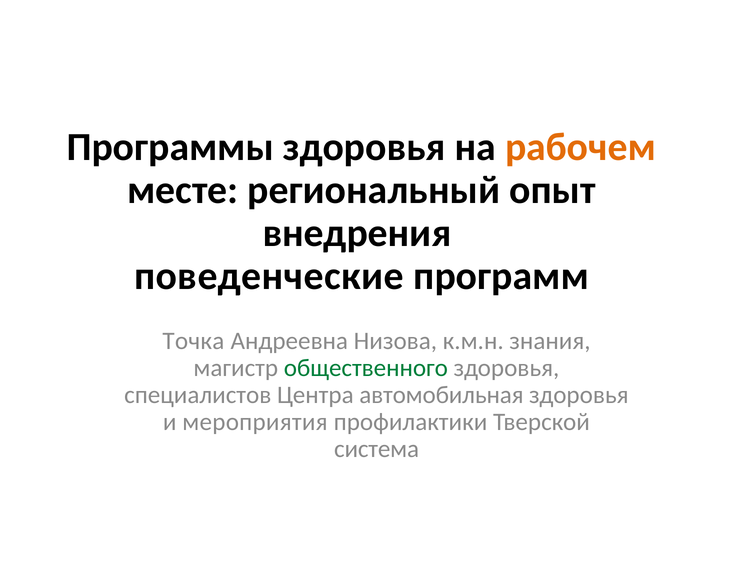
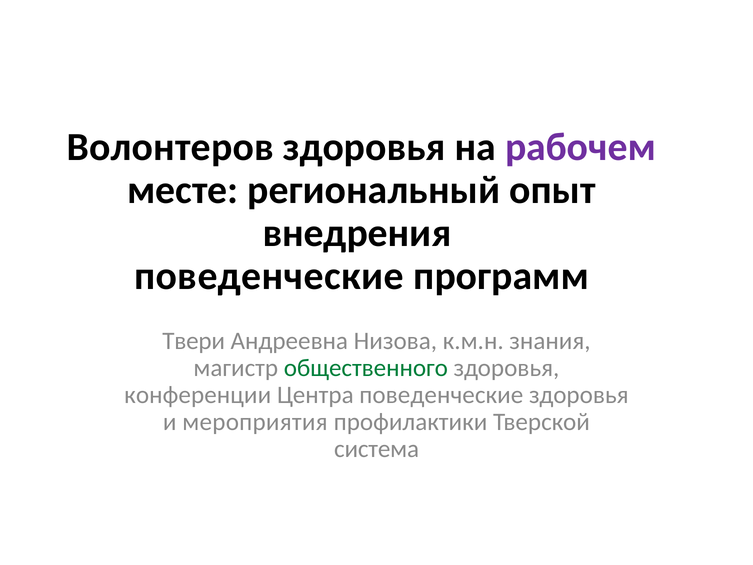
Программы: Программы -> Волонтеров (170, 147)
рабочем colour: orange -> purple (580, 147)
Точка: Точка -> Твери (194, 341)
специалистов: специалистов -> конференции (198, 395)
Центра автомобильная: автомобильная -> поведенческие (441, 395)
